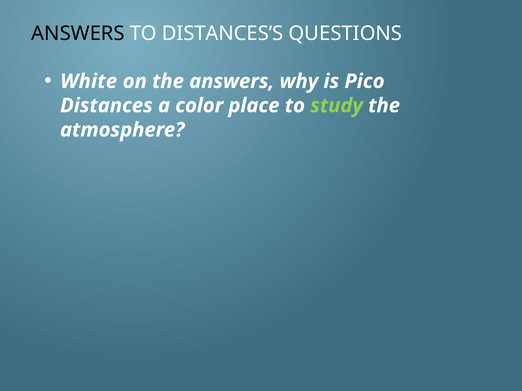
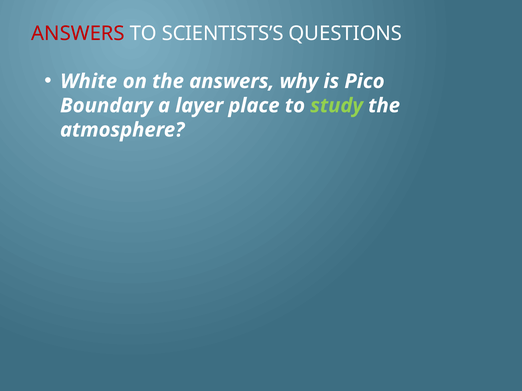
ANSWERS colour: black -> red (78, 34)
DISTANCES’S: DISTANCES’S -> SCIENTISTS’S (223, 34)
Distances: Distances -> Boundary (106, 106)
color: color -> layer (199, 106)
